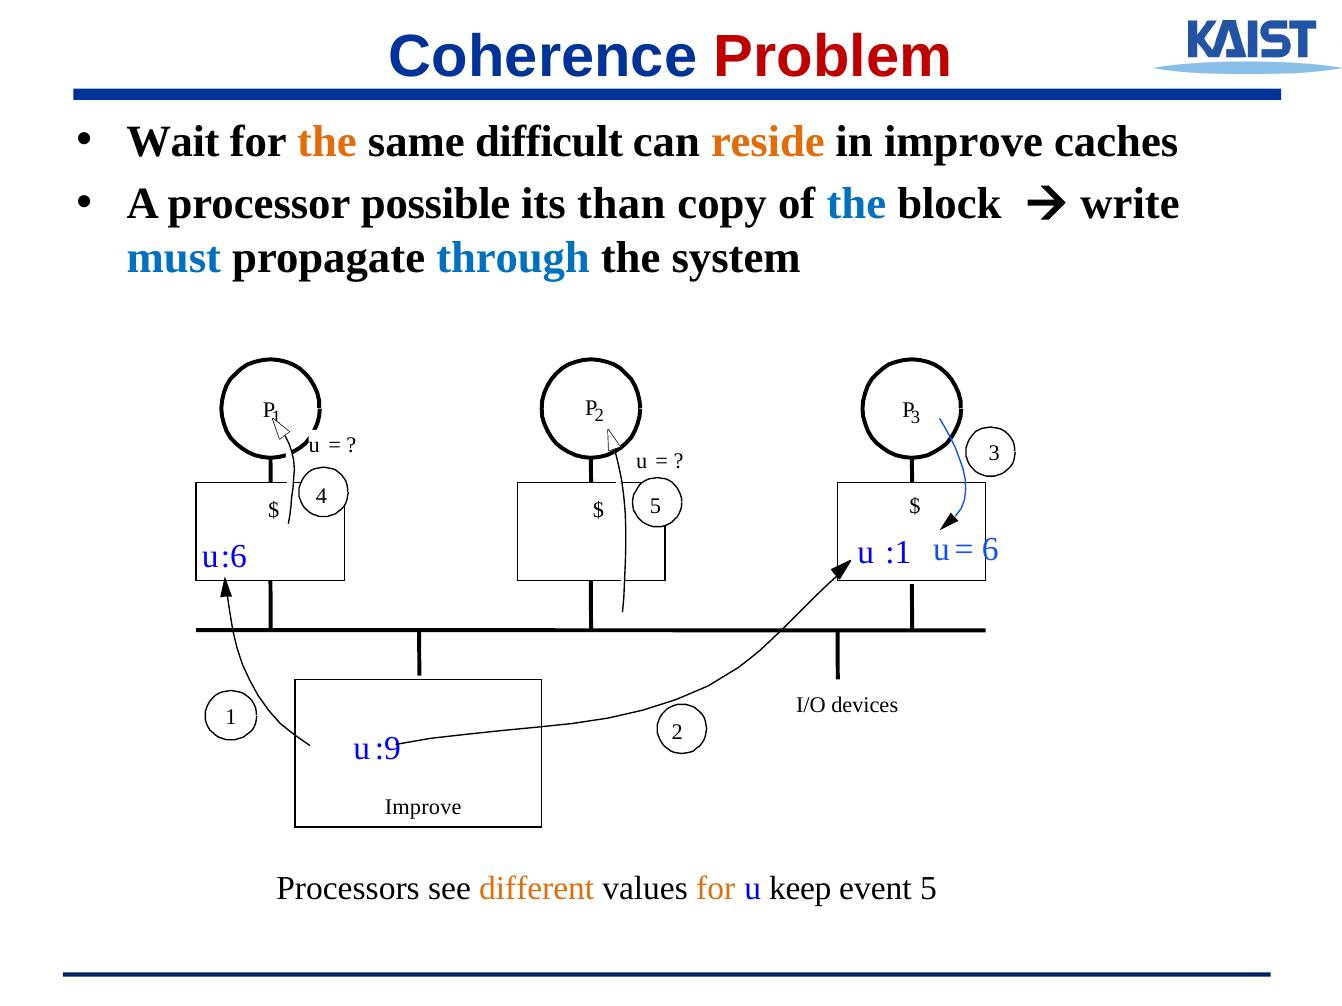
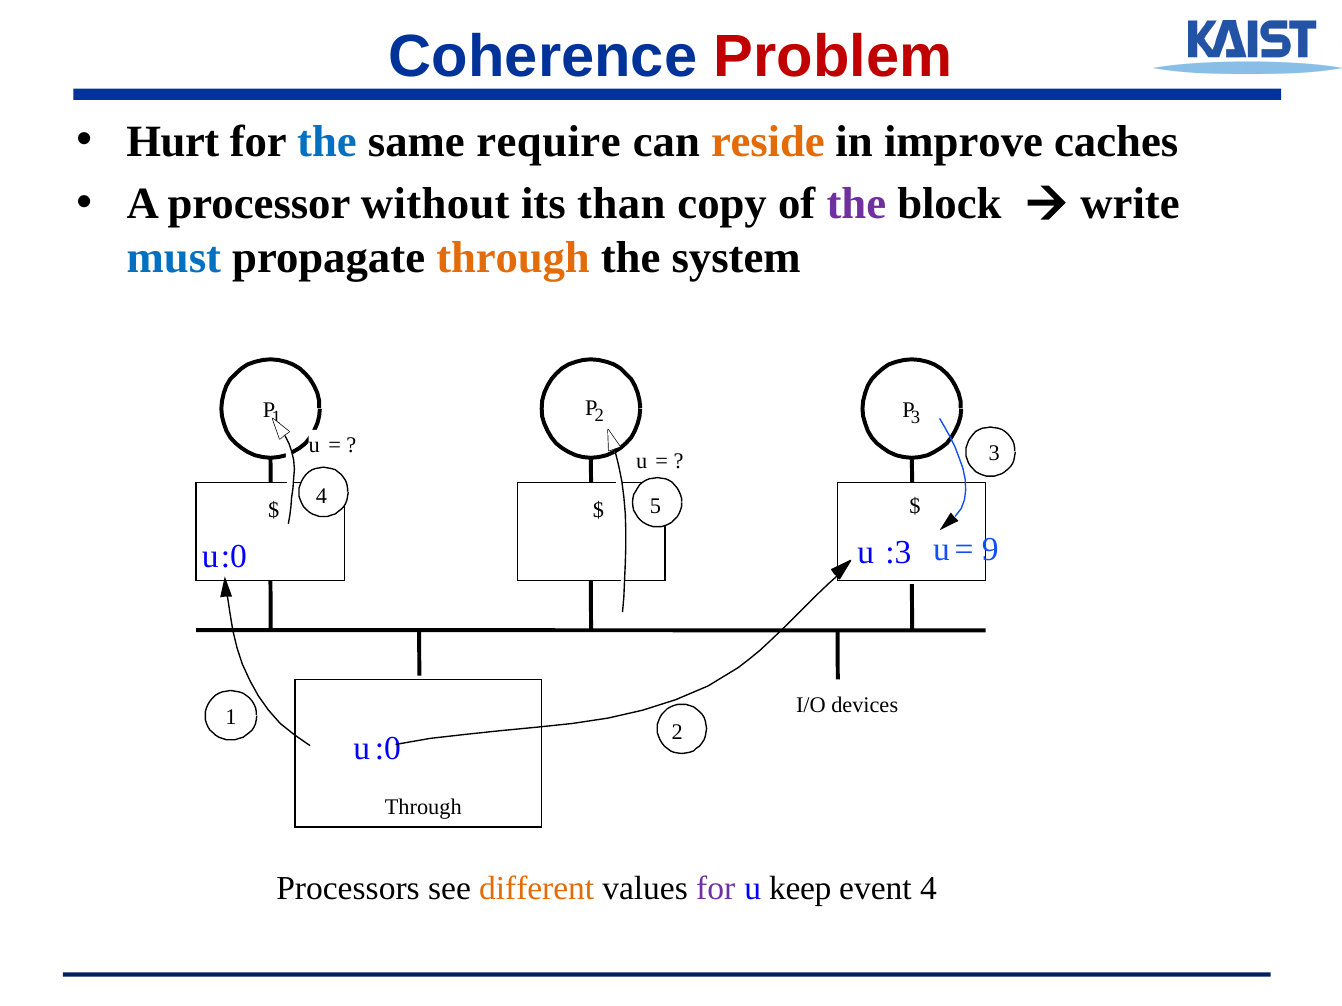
Wait: Wait -> Hurt (173, 142)
the colour: orange -> blue (327, 142)
difficult: difficult -> require (549, 142)
possible: possible -> without (435, 204)
the colour: blue -> purple (856, 204)
through colour: blue -> orange (513, 258)
6: 6 -> 9 (990, 550)
:1: :1 -> :3 (898, 553)
:6: :6 -> :0 (234, 557)
:9: :9 -> :0 (388, 749)
Improve: Improve -> Through (423, 808)
for colour: orange -> purple (716, 889)
event 5: 5 -> 4 (929, 889)
